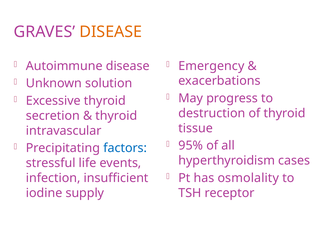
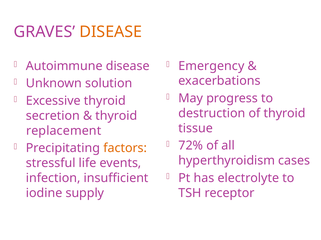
intravascular: intravascular -> replacement (64, 131)
95%: 95% -> 72% (191, 146)
factors colour: blue -> orange (125, 149)
osmolality: osmolality -> electrolyte (248, 179)
